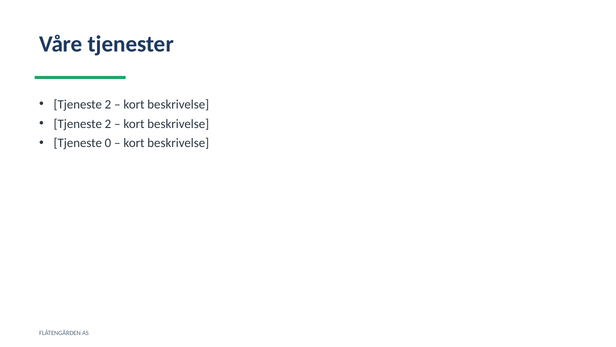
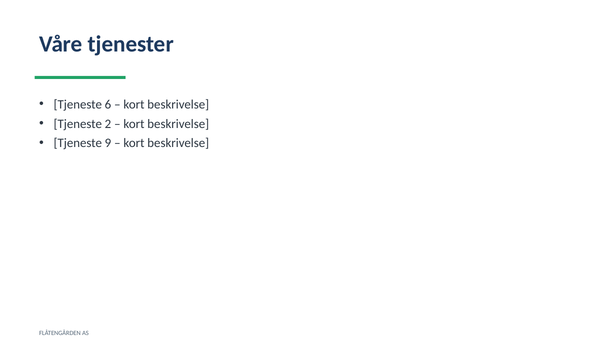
2: 2 -> 6 (108, 104)
0: 0 -> 9 (108, 143)
